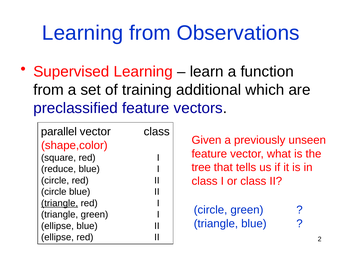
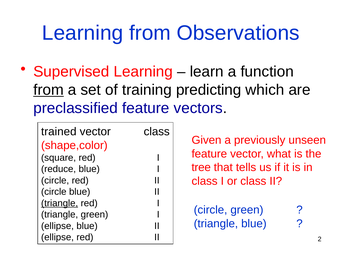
from underline: none -> present (49, 90)
additional: additional -> predicting (209, 90)
parallel: parallel -> trained (59, 132)
